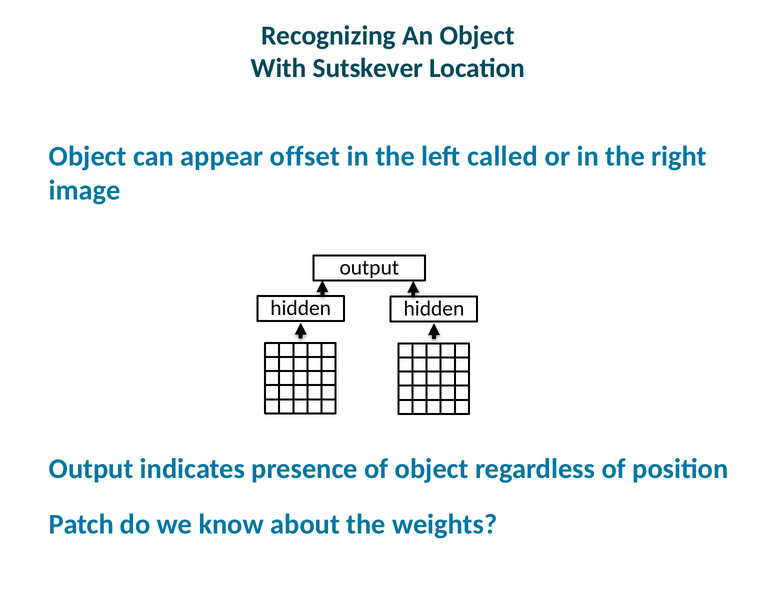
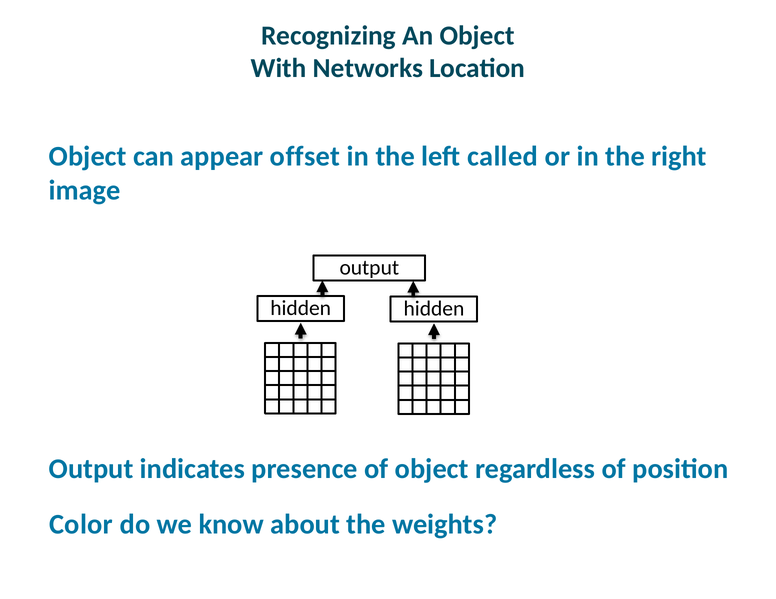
Sutskever: Sutskever -> Networks (368, 69)
Patch: Patch -> Color (81, 525)
